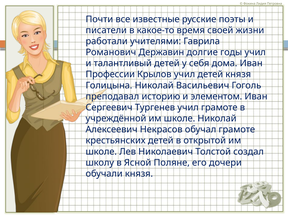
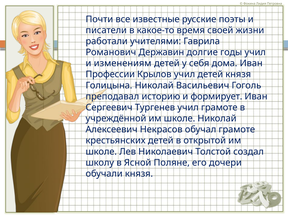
талантливый: талантливый -> изменениям (123, 63)
элементом: элементом -> формирует (216, 96)
